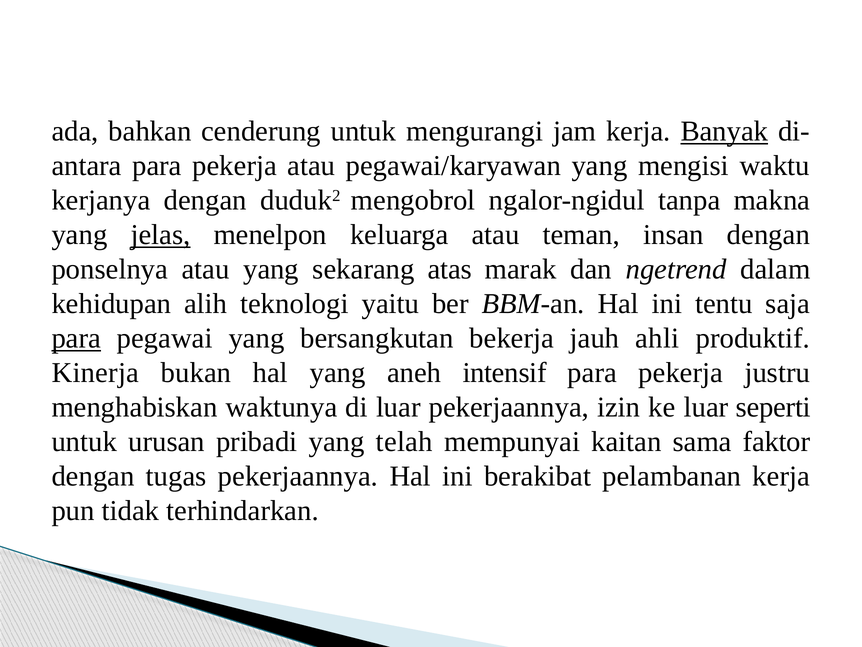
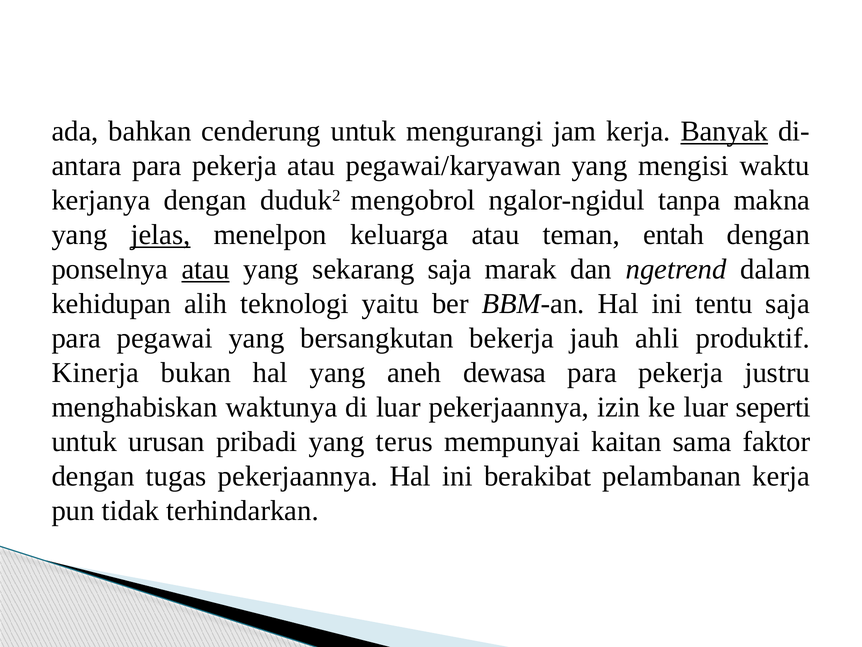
insan: insan -> entah (674, 235)
atau underline: none -> present (206, 269)
sekarang atas: atas -> saja (450, 269)
para underline: present -> none (76, 338)
intensif: intensif -> dewasa (505, 373)
telah: telah -> terus (404, 442)
